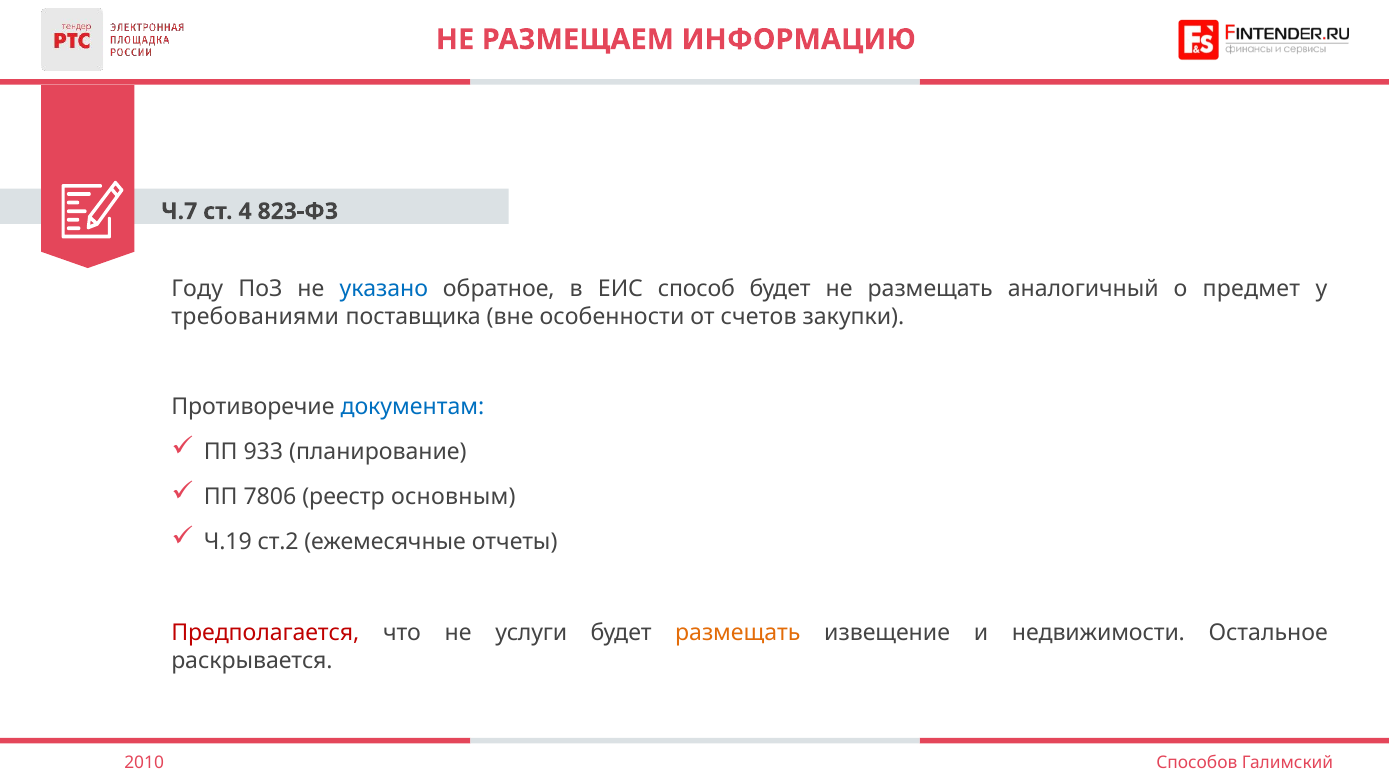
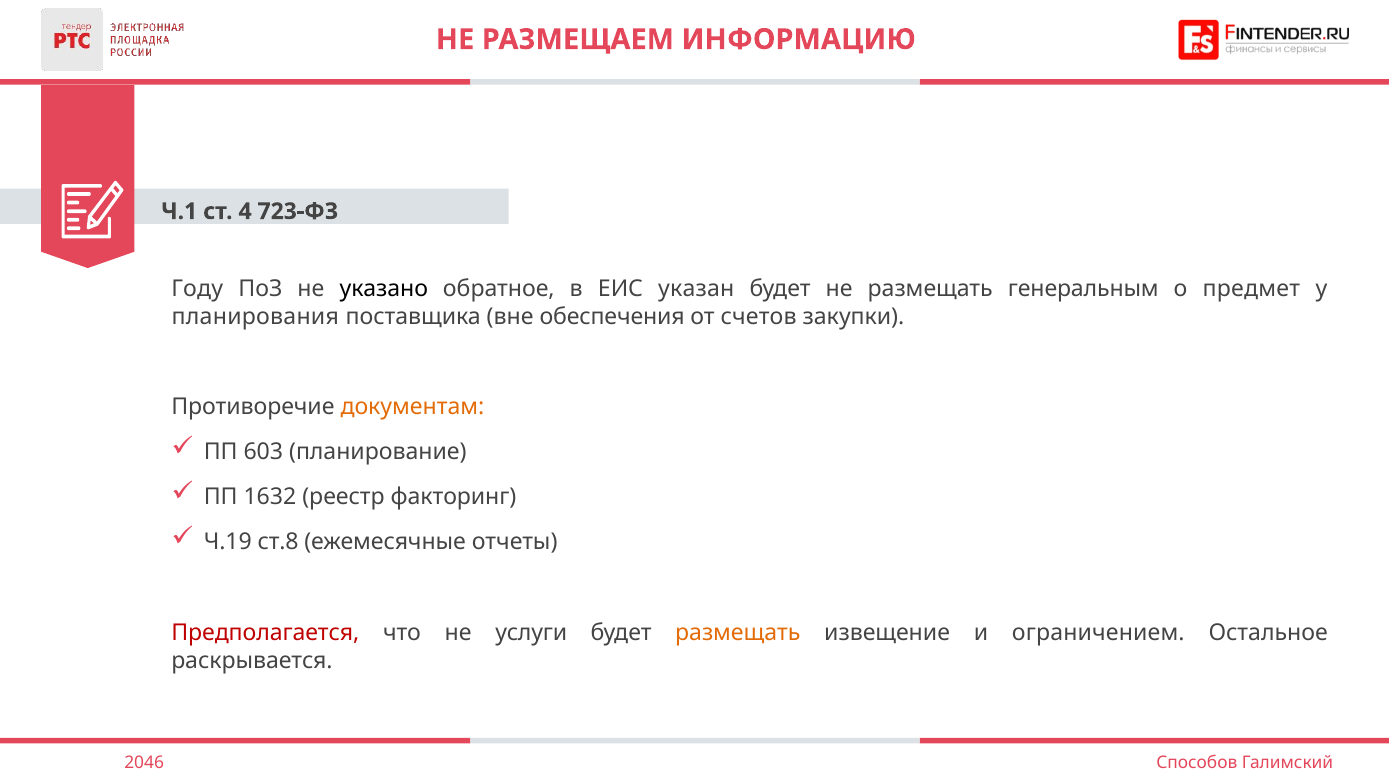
Ч.7: Ч.7 -> Ч.1 (179, 211)
823-ФЗ: 823-ФЗ -> 723-ФЗ (298, 211)
указано colour: blue -> black (384, 288)
способ: способ -> указан (696, 288)
аналогичный: аналогичный -> генеральным (1083, 288)
требованиями: требованиями -> планирования (255, 316)
особенности: особенности -> обеспечения (612, 316)
документам colour: blue -> orange (412, 406)
933: 933 -> 603 (263, 452)
7806: 7806 -> 1632 (270, 497)
основным: основным -> факторинг (453, 497)
ст.2: ст.2 -> ст.8 (278, 542)
недвижимости: недвижимости -> ограничением (1098, 632)
2010: 2010 -> 2046 (144, 762)
